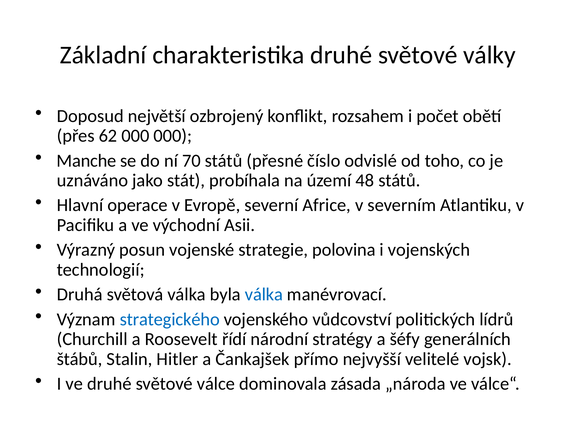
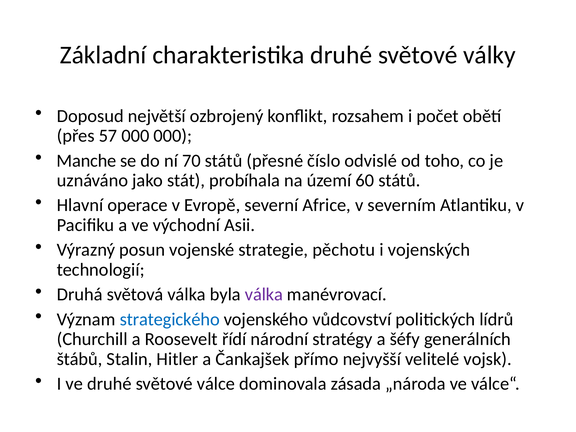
62: 62 -> 57 (108, 136)
48: 48 -> 60 (365, 180)
polovina: polovina -> pěchotu (344, 250)
válka colour: blue -> purple (264, 295)
